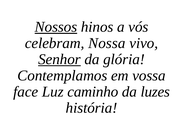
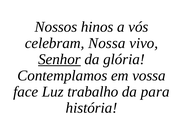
Nossos underline: present -> none (56, 27)
caminho: caminho -> trabalho (93, 92)
luzes: luzes -> para (155, 92)
